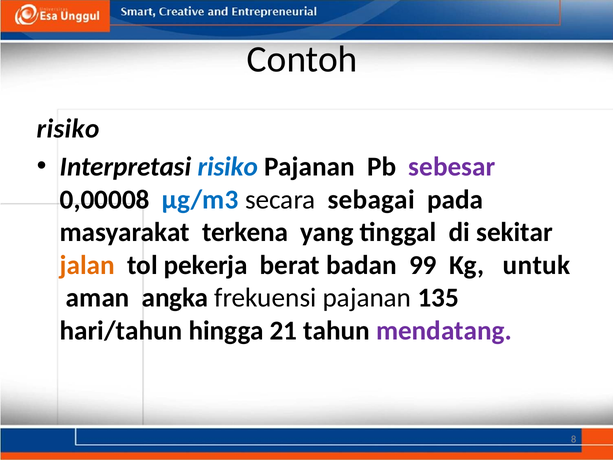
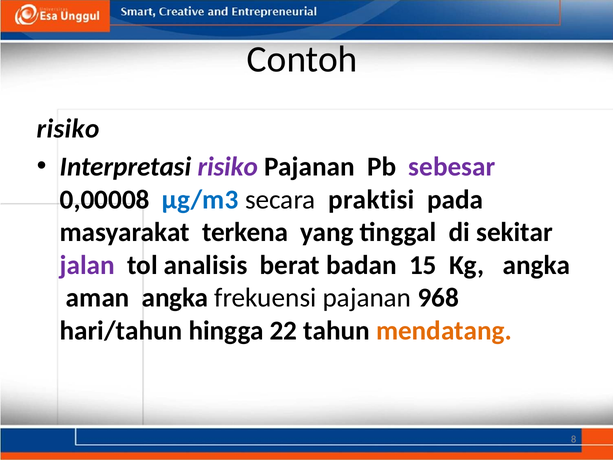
risiko colour: blue -> purple (228, 167)
sebagai: sebagai -> praktisi (371, 200)
jalan colour: orange -> purple (87, 265)
pekerja: pekerja -> analisis (206, 265)
99: 99 -> 15 (423, 265)
Kg untuk: untuk -> angka (537, 265)
135: 135 -> 968 (438, 298)
21: 21 -> 22 (283, 330)
mendatang colour: purple -> orange (444, 330)
